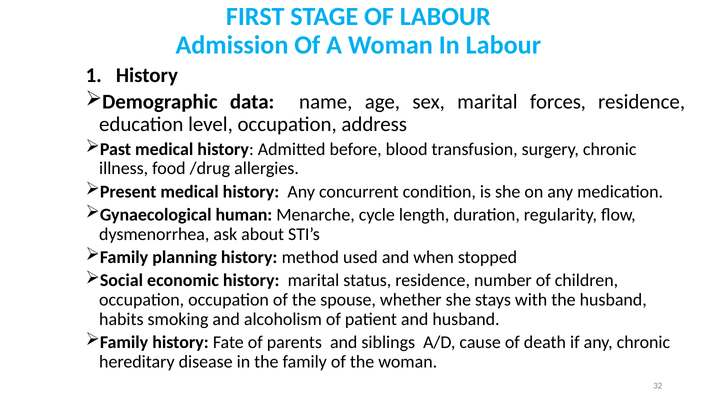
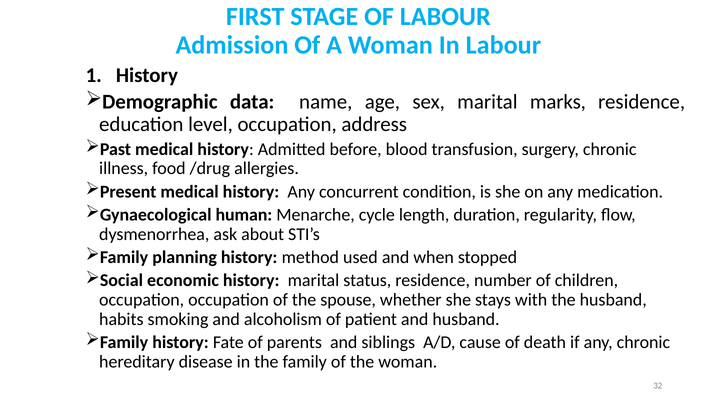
forces: forces -> marks (558, 102)
